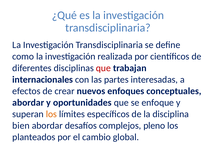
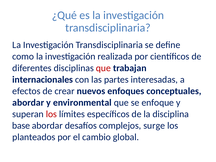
oportunidades: oportunidades -> environmental (82, 103)
los colour: orange -> red (51, 114)
bien: bien -> base (21, 126)
pleno: pleno -> surge (154, 126)
